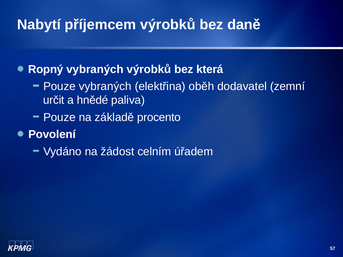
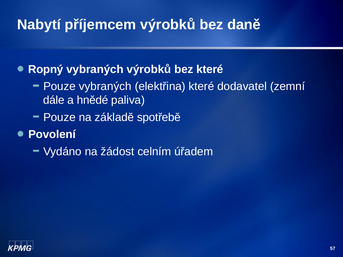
bez která: která -> které (210, 69)
elektřina oběh: oběh -> které (201, 87)
určit: určit -> dále (54, 100)
procento: procento -> spotřebě (159, 117)
